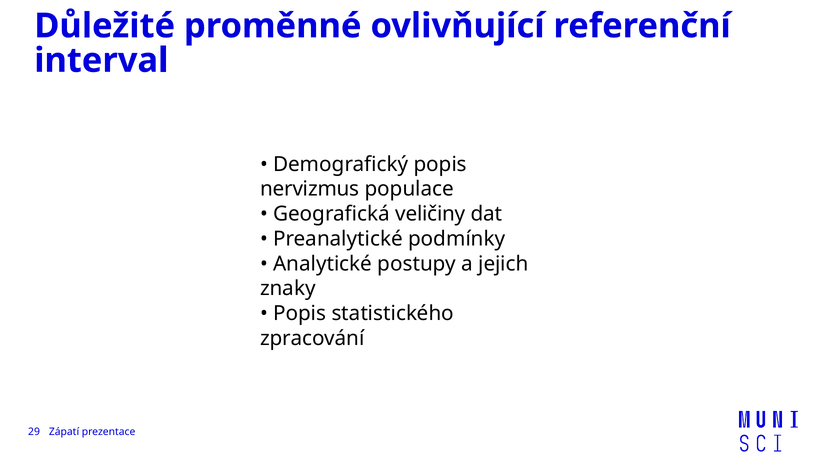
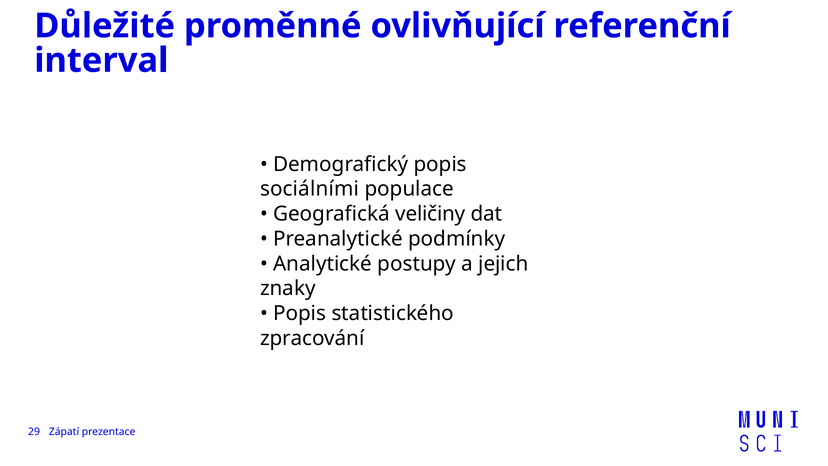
nervizmus: nervizmus -> sociálními (310, 189)
